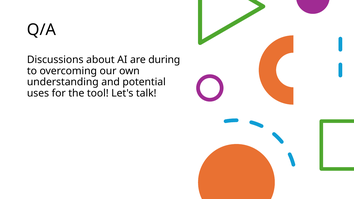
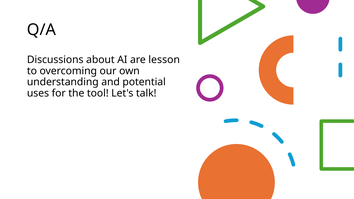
during: during -> lesson (164, 60)
